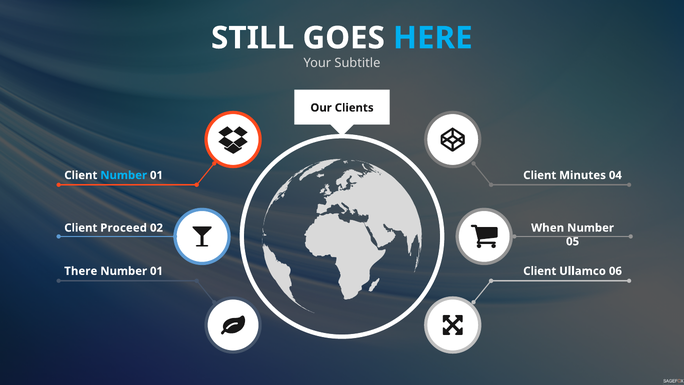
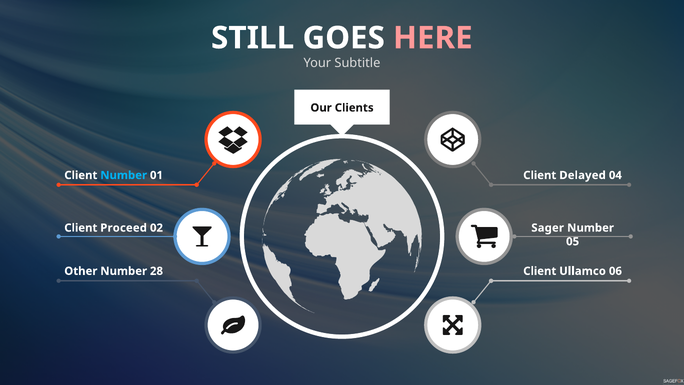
HERE colour: light blue -> pink (433, 38)
Minutes: Minutes -> Delayed (583, 175)
When: When -> Sager (548, 228)
There: There -> Other (81, 271)
01: 01 -> 28 (156, 271)
